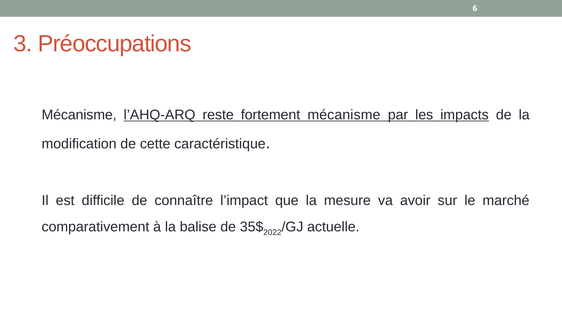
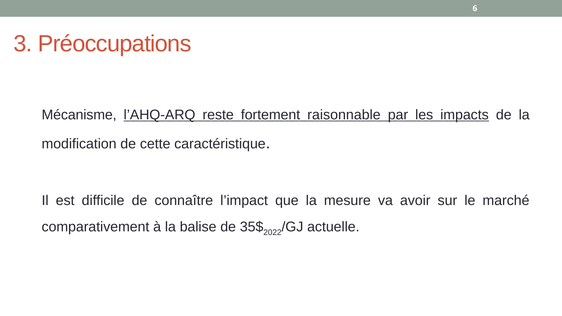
fortement mécanisme: mécanisme -> raisonnable (344, 115)
